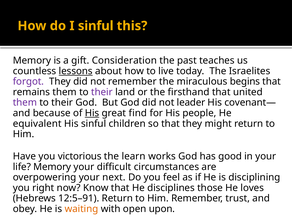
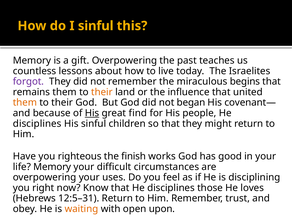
gift Consideration: Consideration -> Overpowering (124, 61)
lessons underline: present -> none (76, 71)
their colour: purple -> orange (102, 92)
firsthand: firsthand -> influence (189, 92)
them colour: purple -> orange (25, 103)
leader: leader -> began (191, 103)
equivalent: equivalent -> disciplines (37, 124)
victorious: victorious -> righteous (80, 156)
learn: learn -> finish (134, 156)
next: next -> uses (114, 177)
12:5–91: 12:5–91 -> 12:5–31 (79, 198)
